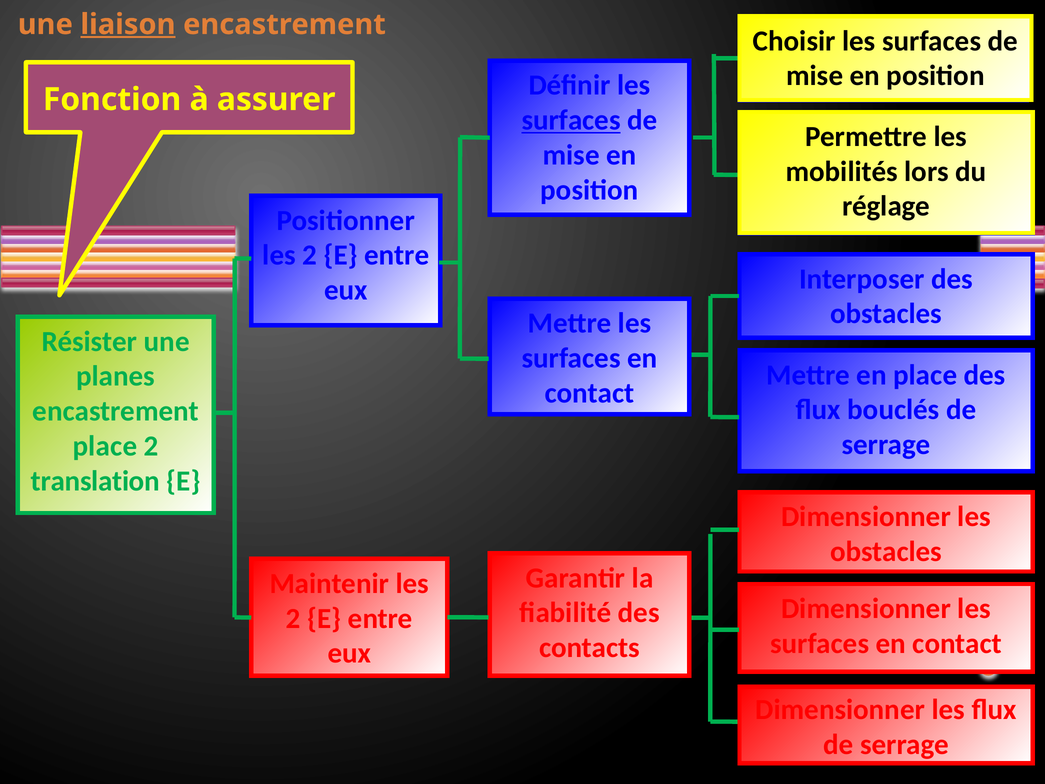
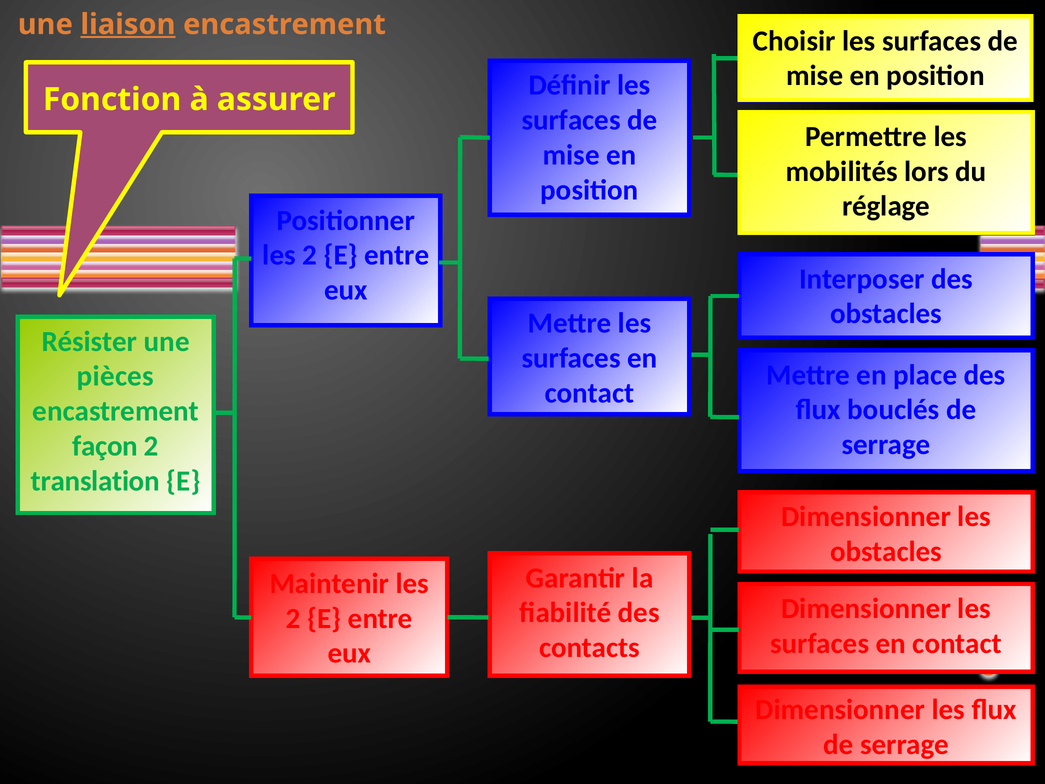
surfaces underline: present -> none (571, 120)
planes: planes -> pièces (115, 376)
place: place -> façon (105, 446)
